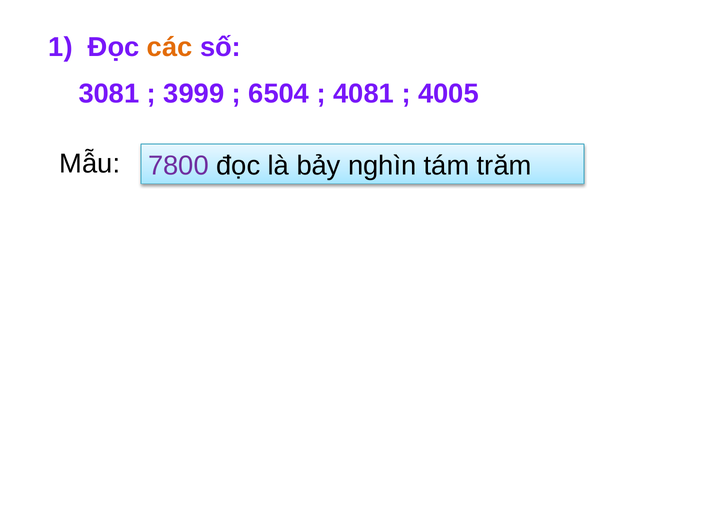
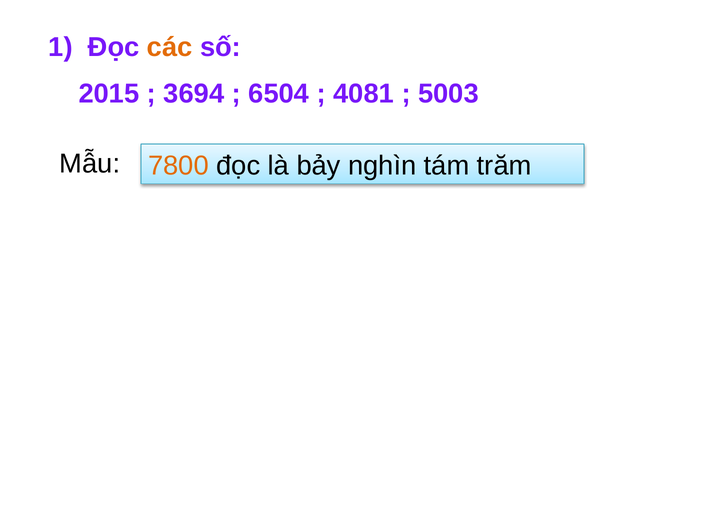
3081: 3081 -> 2015 (109, 94)
3999: 3999 -> 3694 (194, 94)
4005: 4005 -> 5003 (449, 94)
7800 colour: purple -> orange (178, 166)
